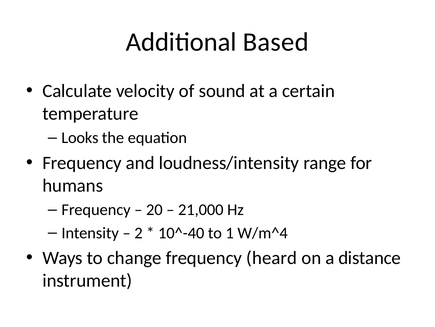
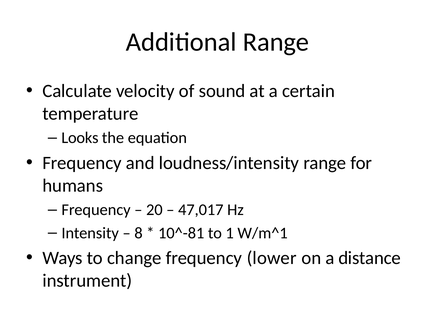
Additional Based: Based -> Range (276, 42)
21,000: 21,000 -> 47,017 (201, 209)
2: 2 -> 8 (138, 232)
10^-40: 10^-40 -> 10^-81 (181, 232)
W/m^4: W/m^4 -> W/m^1 (263, 232)
heard: heard -> lower (272, 257)
